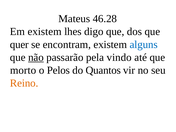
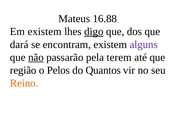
46.28: 46.28 -> 16.88 (105, 19)
digo underline: none -> present (94, 32)
quer: quer -> dará (19, 44)
alguns colour: blue -> purple (144, 44)
vindo: vindo -> terem (119, 57)
morto: morto -> região (23, 70)
